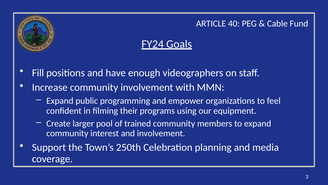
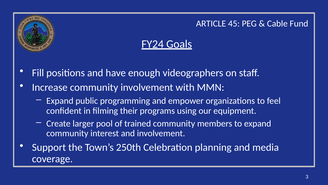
40: 40 -> 45 (234, 23)
